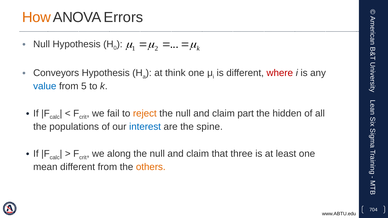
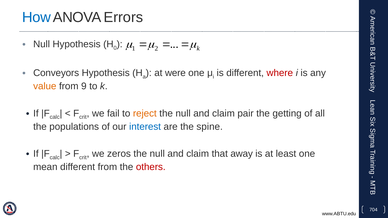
How colour: orange -> blue (37, 17)
think: think -> were (175, 73)
value colour: blue -> orange (45, 86)
5: 5 -> 9 (84, 86)
part: part -> pair (246, 113)
hidden: hidden -> getting (287, 113)
along: along -> zeros (119, 154)
three: three -> away (242, 154)
others colour: orange -> red (151, 167)
